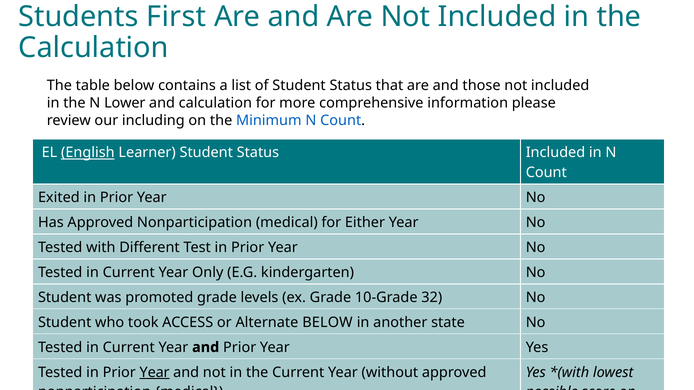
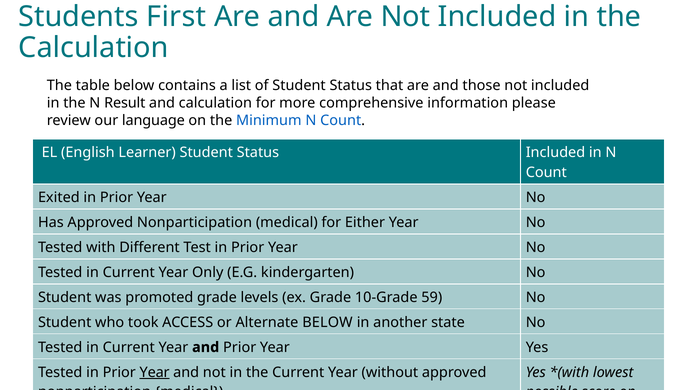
Lower: Lower -> Result (125, 103)
including: including -> language (153, 120)
English underline: present -> none (88, 153)
32: 32 -> 59 (432, 298)
